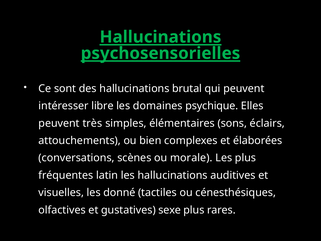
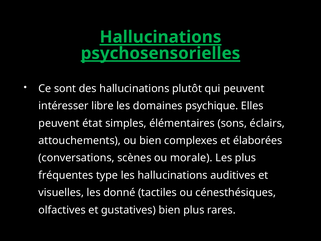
brutal: brutal -> plutôt (187, 88)
très: très -> état (92, 123)
latin: latin -> type (107, 175)
gustatives sexe: sexe -> bien (170, 210)
